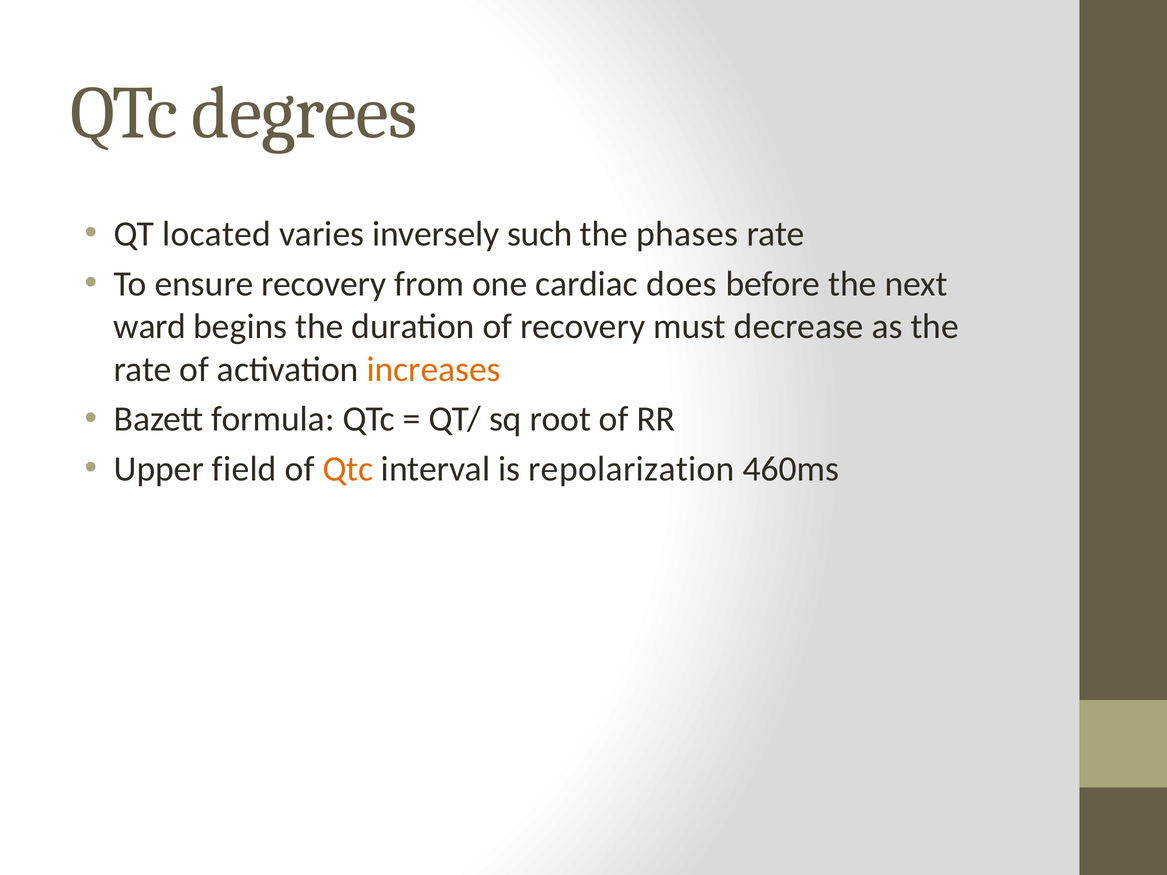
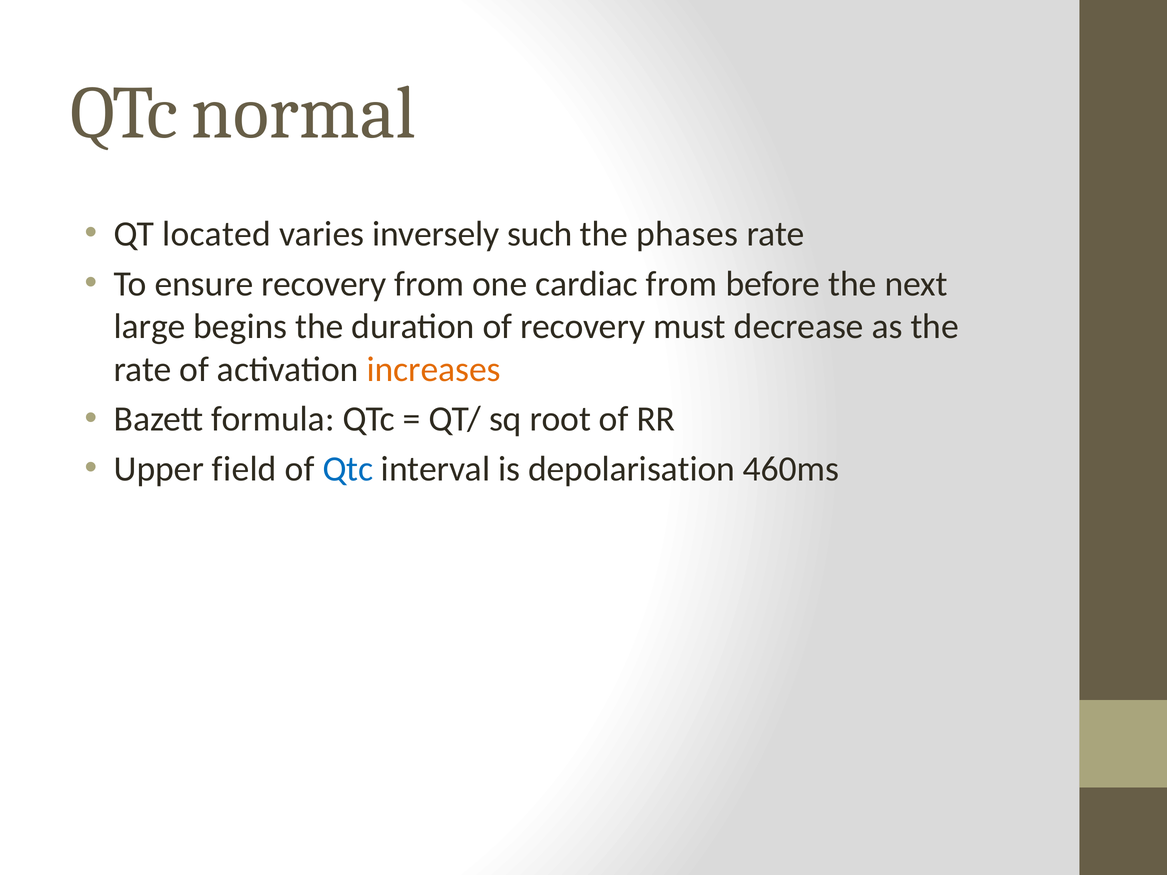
degrees: degrees -> normal (304, 113)
cardiac does: does -> from (682, 284)
ward: ward -> large (150, 327)
Qtc colour: orange -> blue (348, 469)
repolarization: repolarization -> depolarisation (632, 469)
